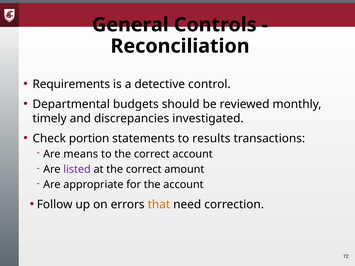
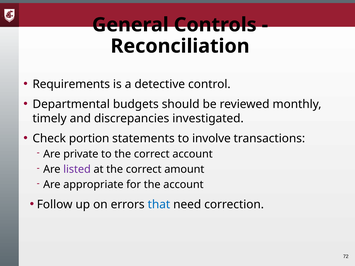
results: results -> involve (211, 139)
means: means -> private (81, 154)
that colour: orange -> blue (159, 205)
